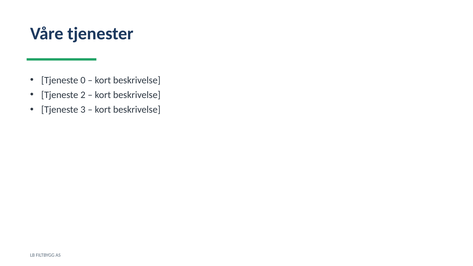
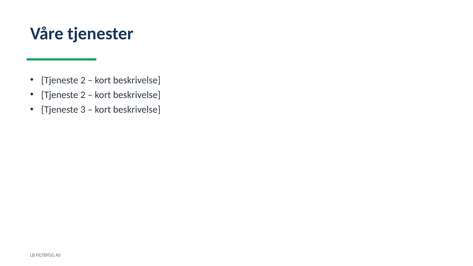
0: 0 -> 2 (83, 80)
